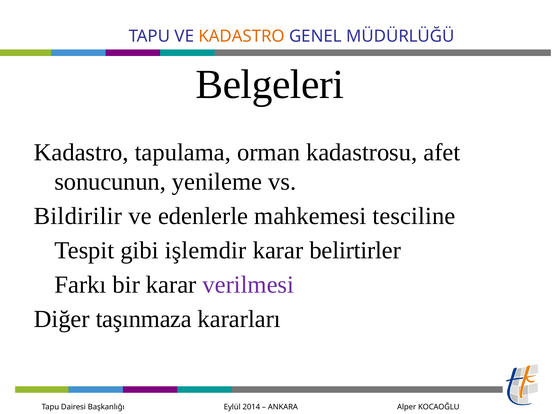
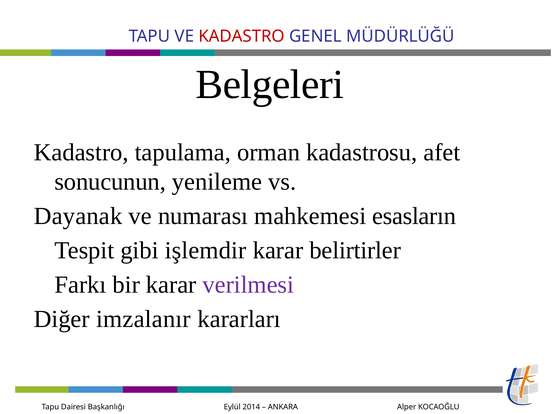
KADASTRO colour: orange -> red (242, 36)
Bildirilir: Bildirilir -> Dayanak (78, 217)
edenlerle: edenlerle -> numarası (203, 217)
tesciline: tesciline -> esasların (414, 217)
taşınmaza: taşınmaza -> imzalanır (144, 320)
